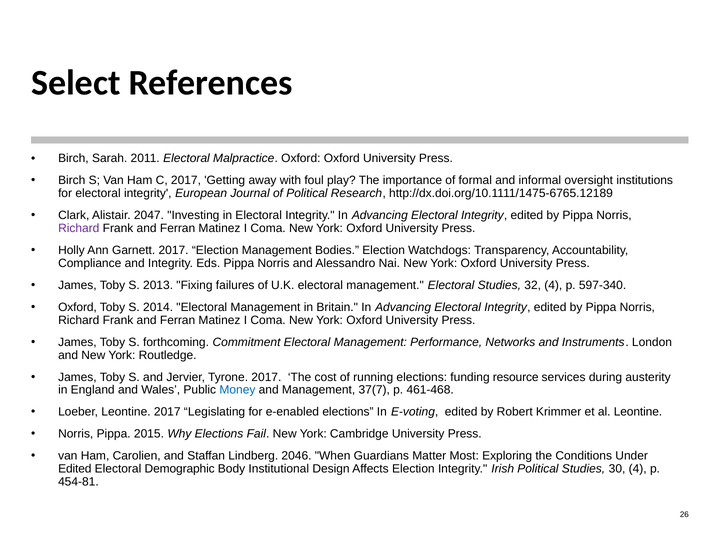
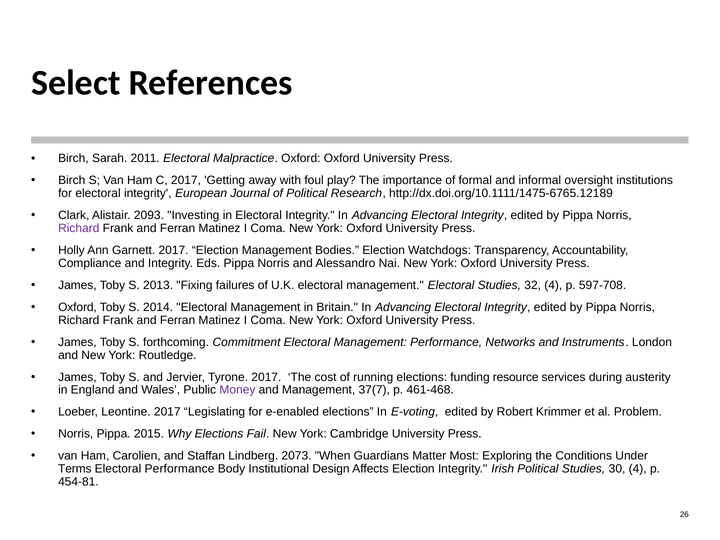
2047: 2047 -> 2093 (149, 215)
597-340: 597-340 -> 597-708 (603, 285)
Money colour: blue -> purple (237, 390)
al Leontine: Leontine -> Problem (638, 412)
2046: 2046 -> 2073 (297, 456)
Edited: Edited -> Terms (75, 469)
Electoral Demographic: Demographic -> Performance (180, 469)
